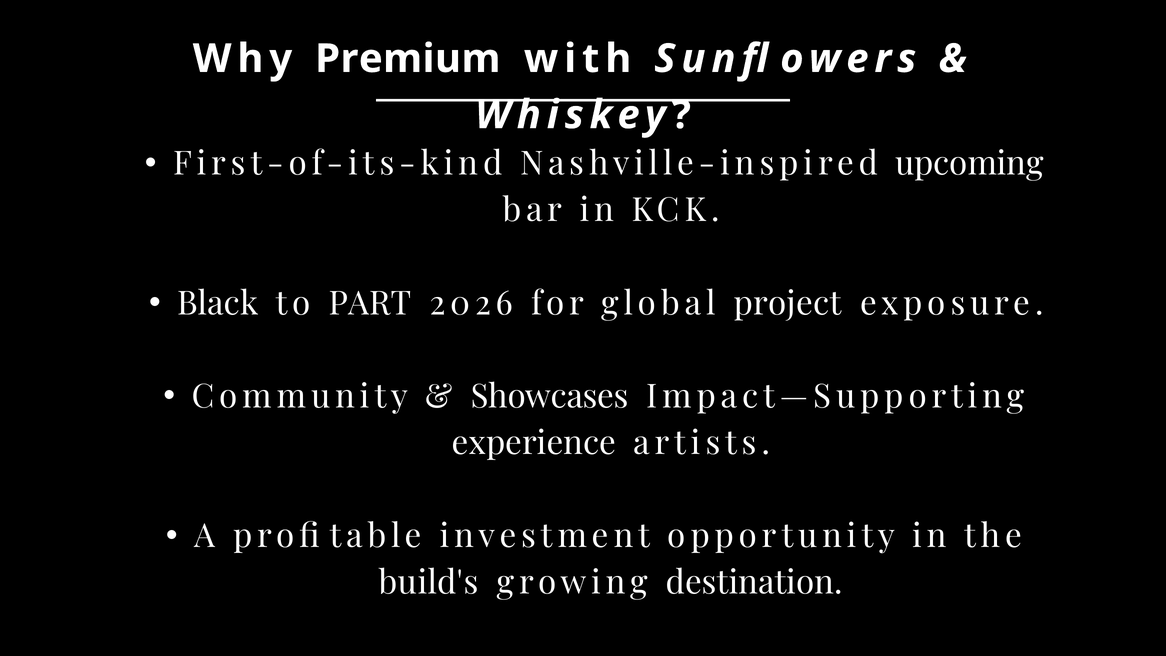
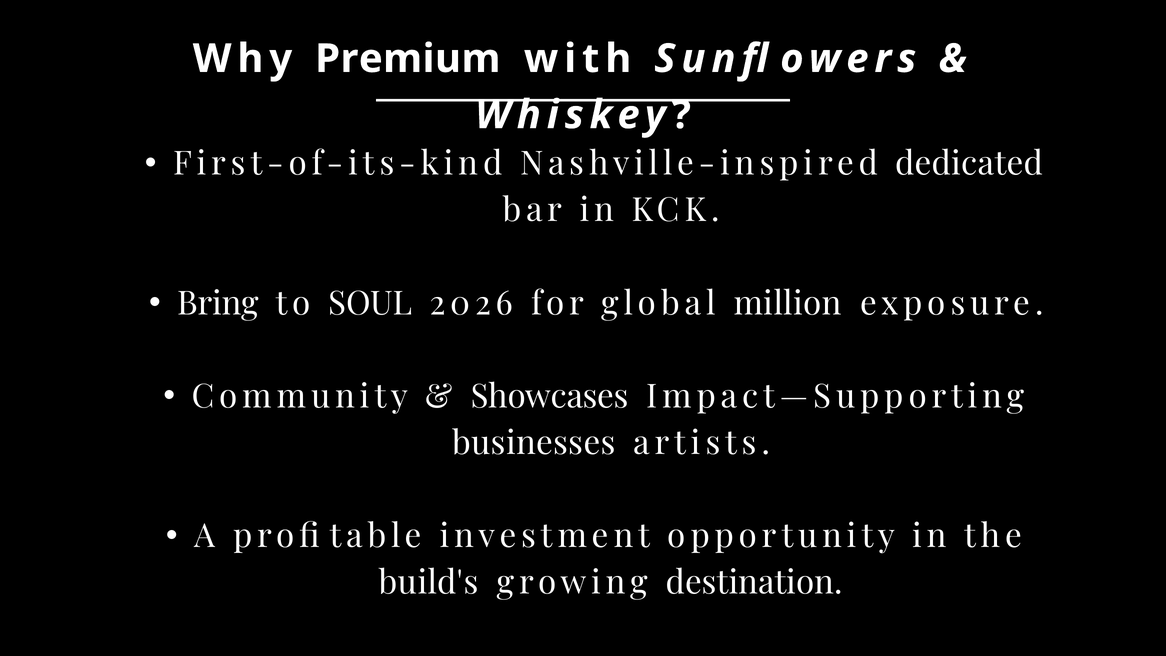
upcoming: upcoming -> dedicated (969, 164)
Black: Black -> Bring (218, 304)
PART: PART -> SOUL (370, 304)
project: project -> million (788, 304)
experience: experience -> businesses (534, 443)
